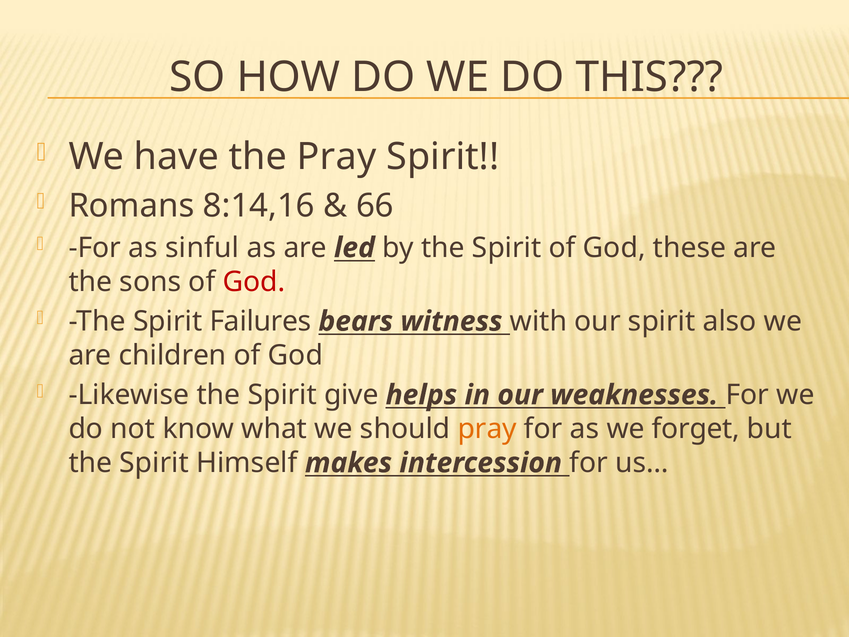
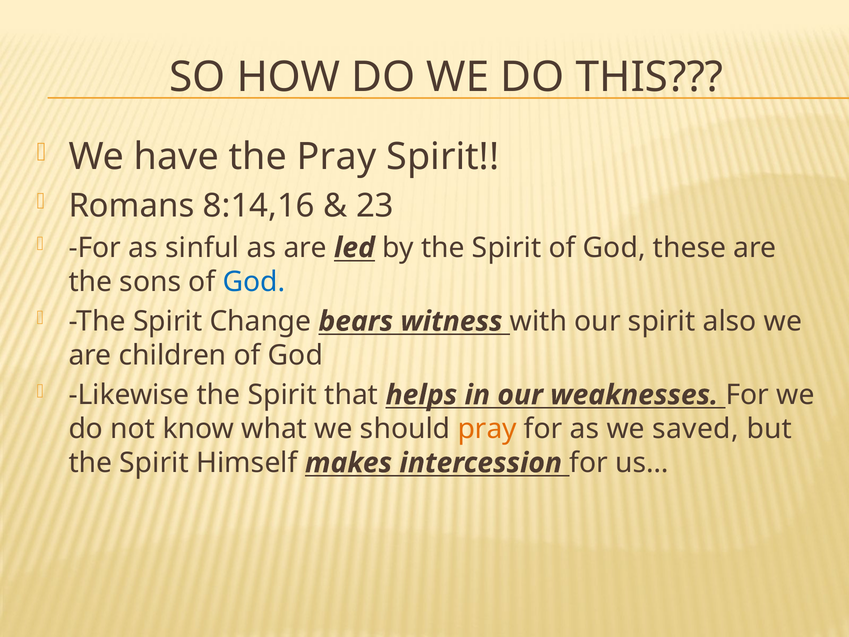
66: 66 -> 23 (375, 206)
God colour: red -> blue (254, 282)
Failures: Failures -> Change (260, 321)
give: give -> that (351, 395)
forget: forget -> saved (696, 429)
